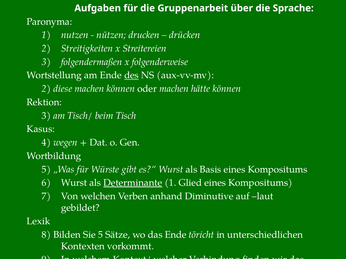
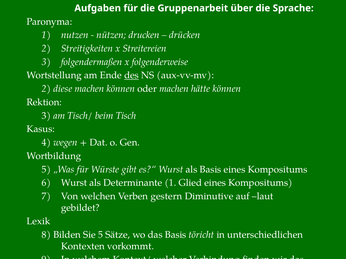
Determinante underline: present -> none (133, 183)
anhand: anhand -> gestern (166, 197)
das Ende: Ende -> Basis (176, 235)
